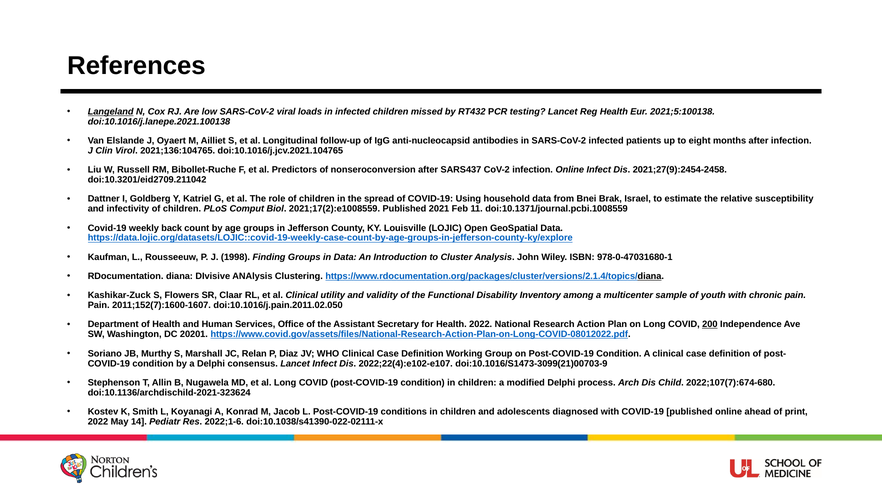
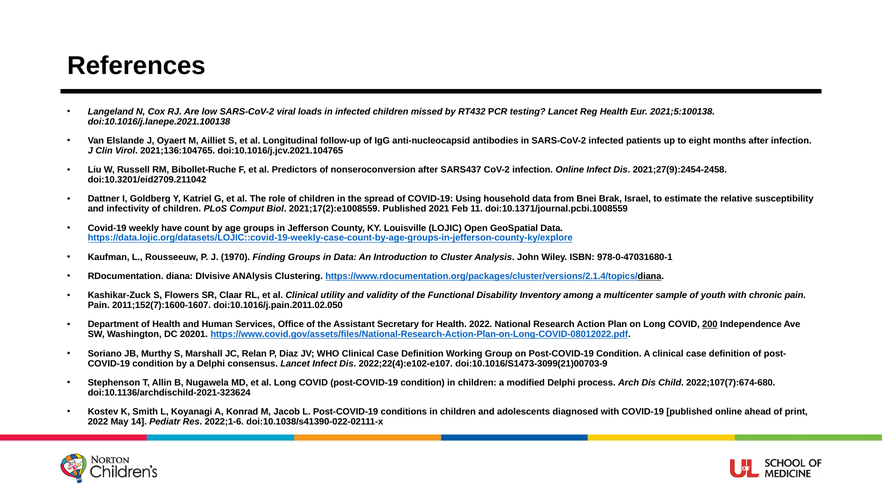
Langeland underline: present -> none (111, 112)
back: back -> have (172, 228)
1998: 1998 -> 1970 (235, 257)
